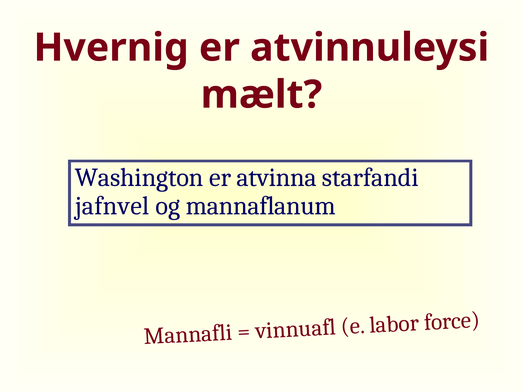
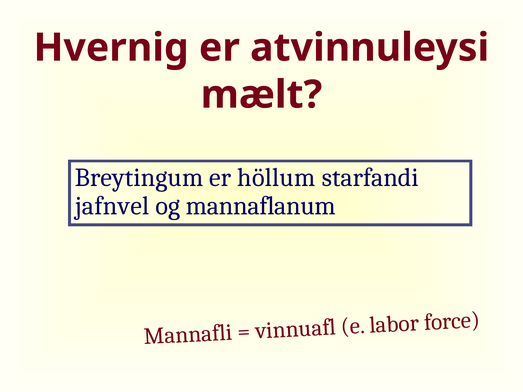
Washington: Washington -> Breytingum (139, 178)
atvinna: atvinna -> höllum (276, 178)
